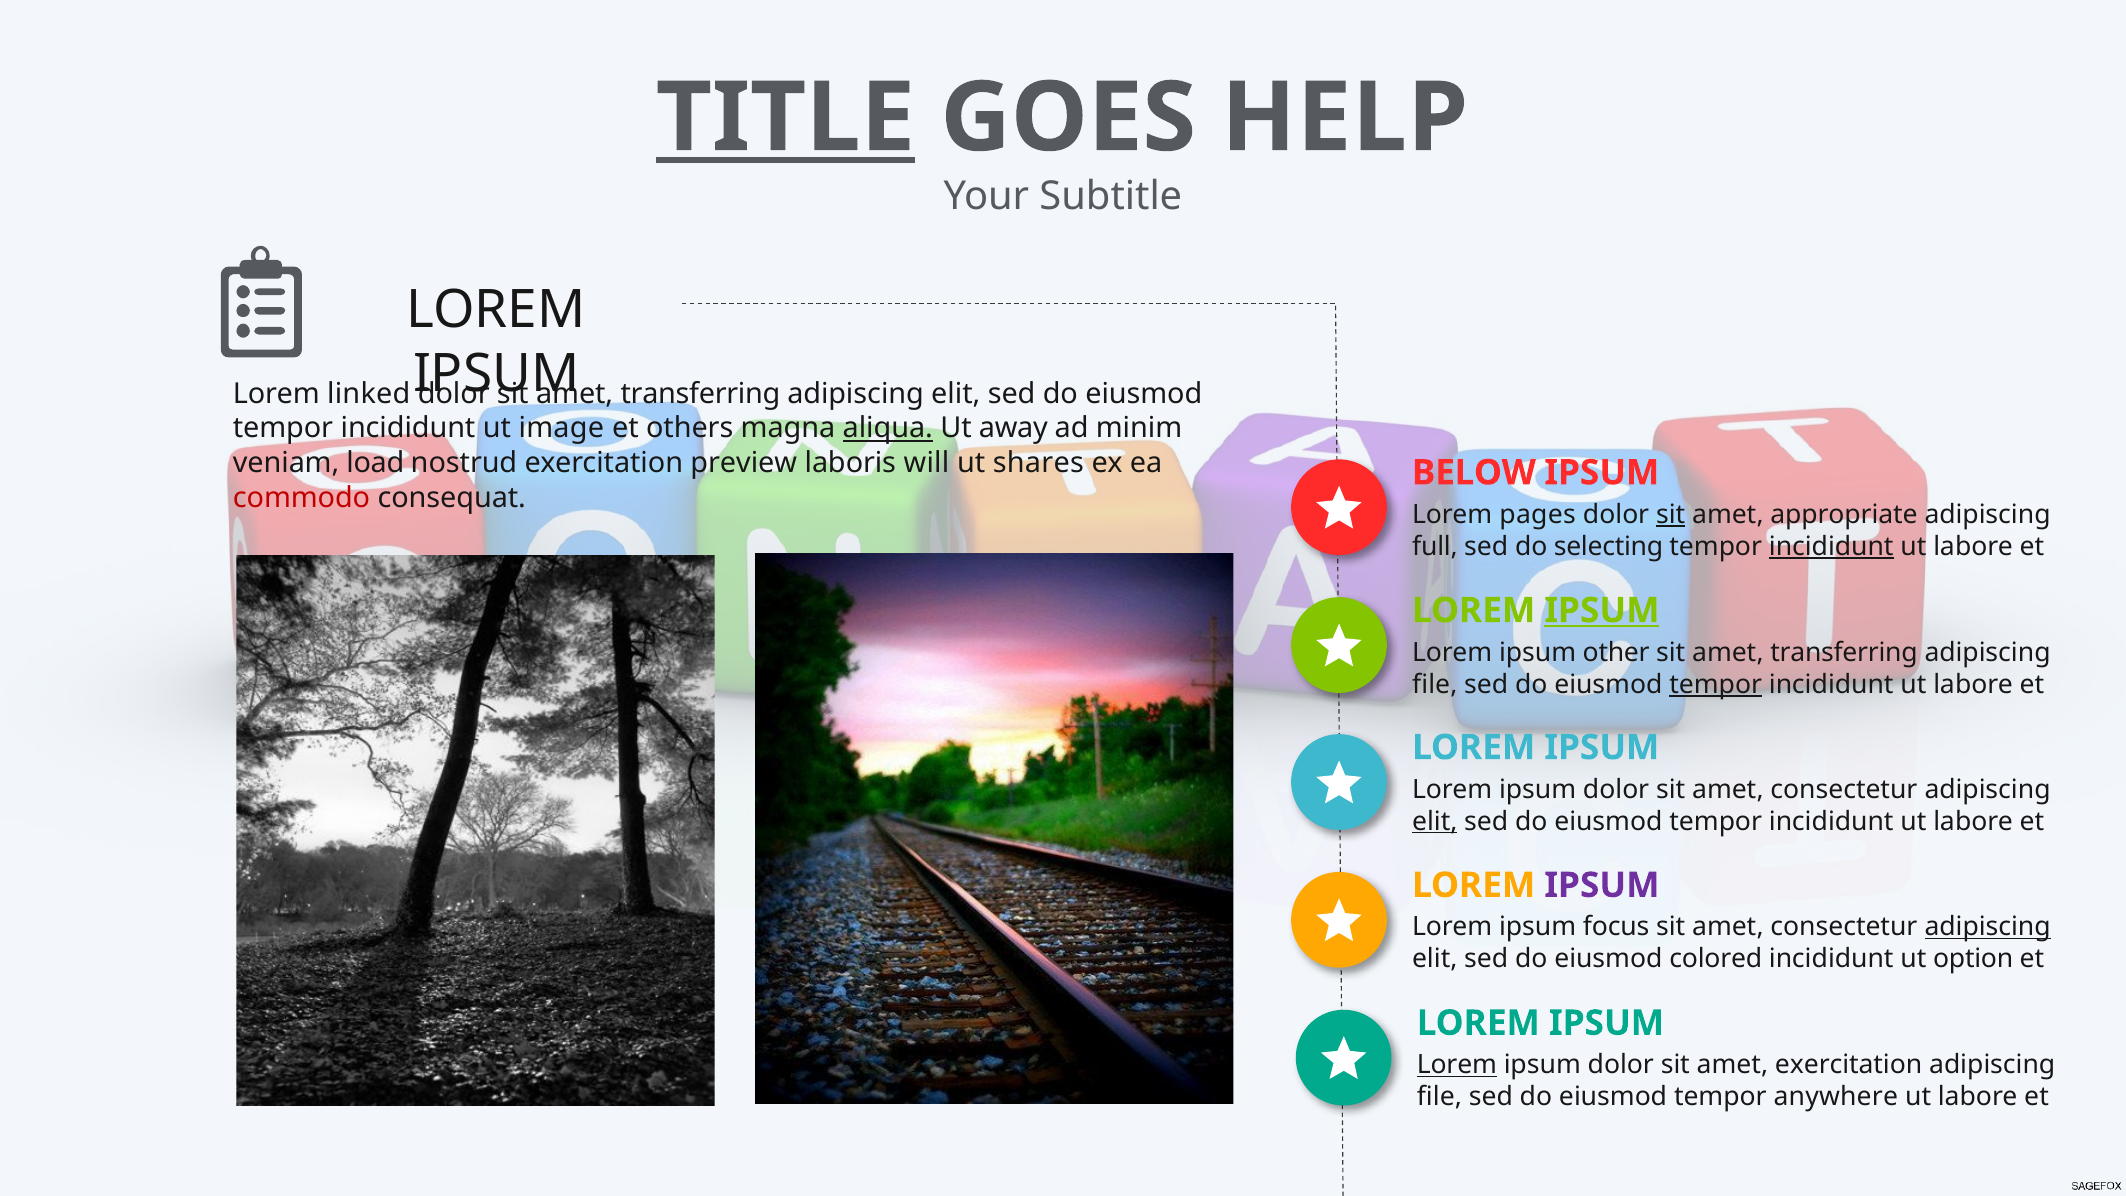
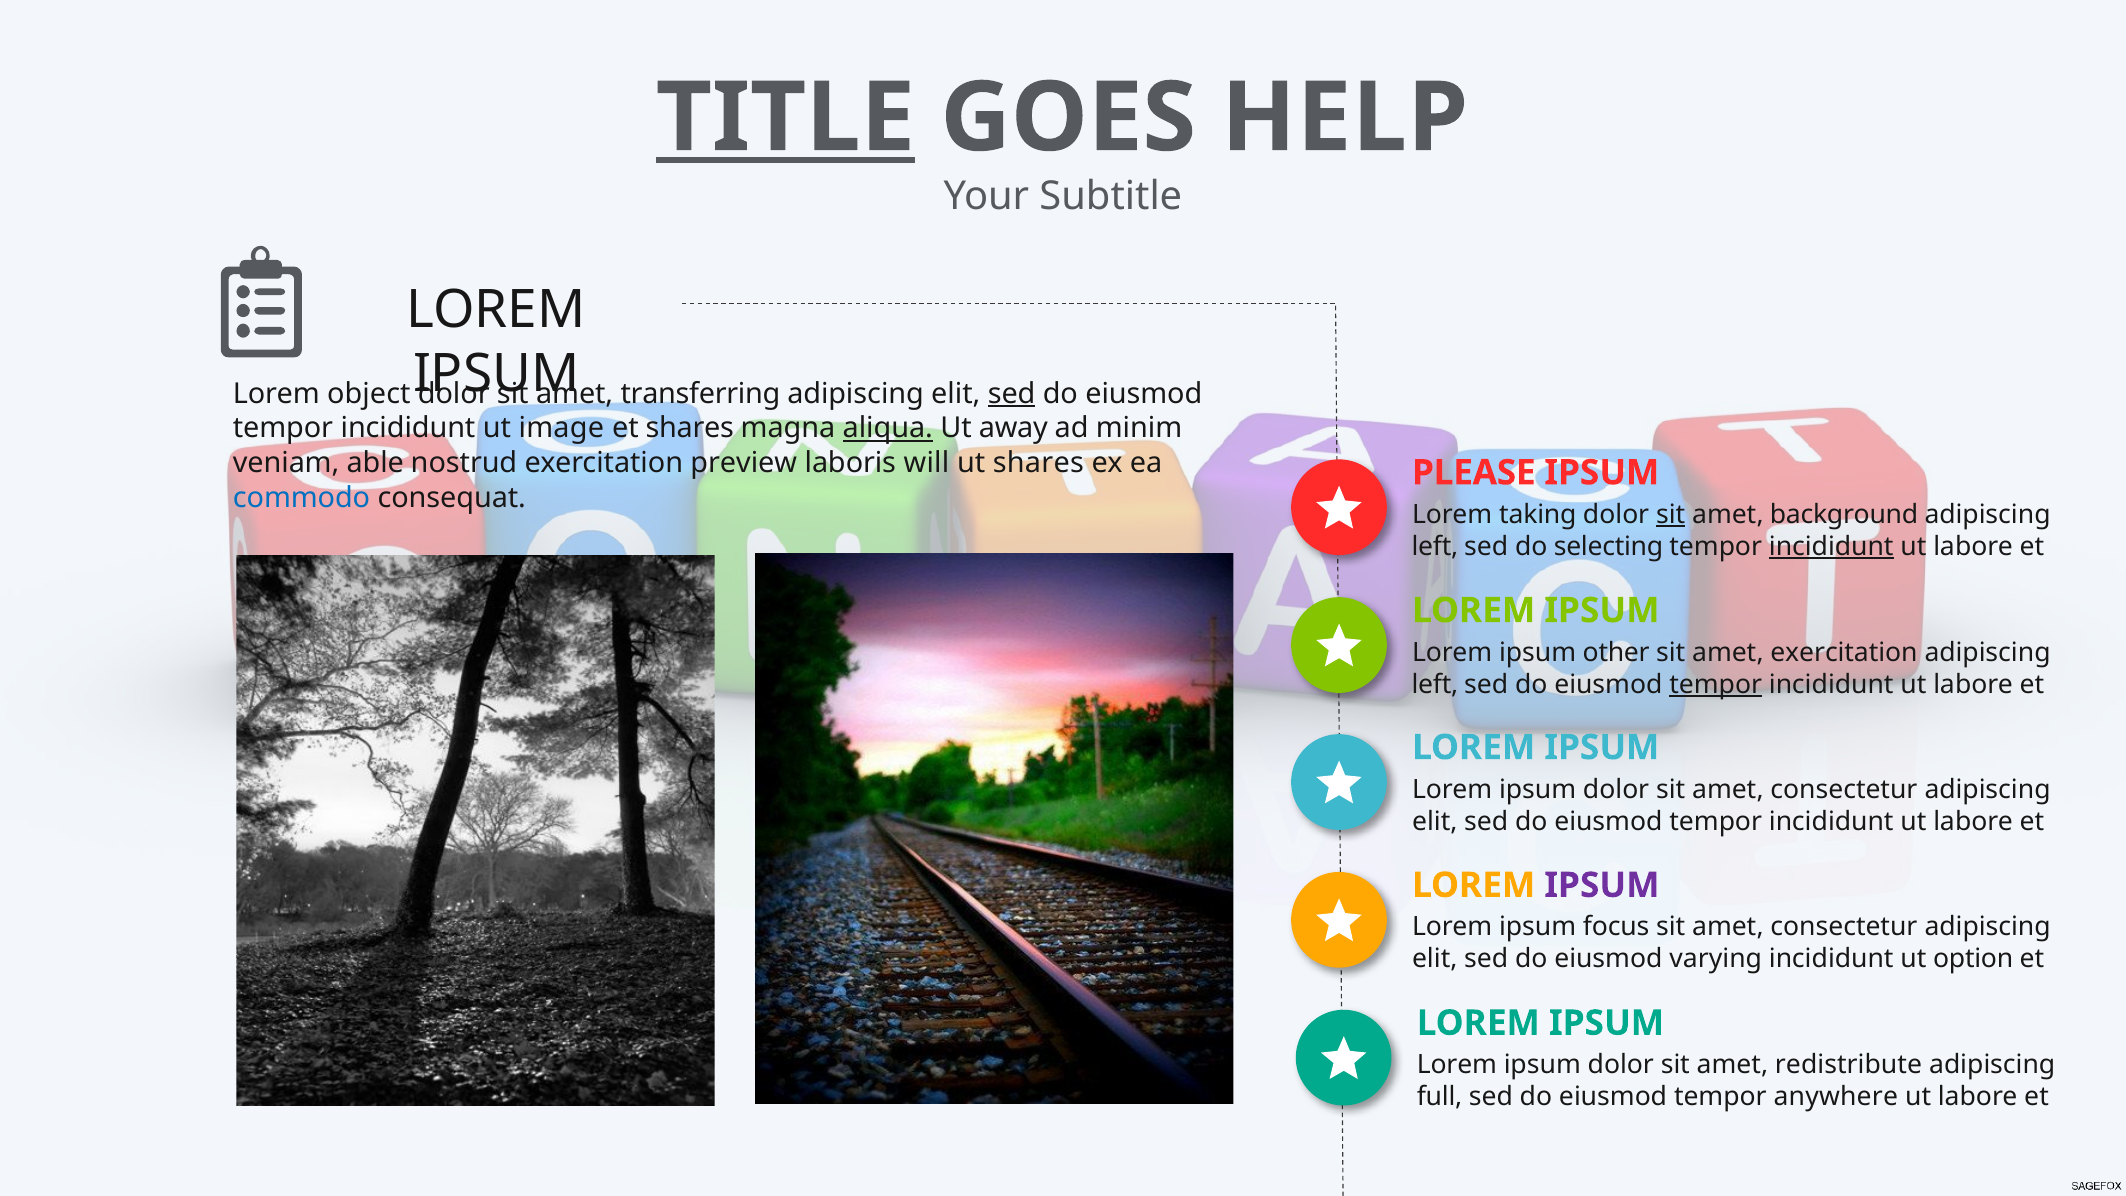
linked: linked -> object (369, 394)
sed underline: none -> present (1012, 394)
et others: others -> shares (690, 428)
load: load -> able (375, 463)
BELOW: BELOW -> PLEASE (1474, 473)
commodo colour: red -> blue (302, 498)
pages: pages -> taking (1538, 515)
appropriate: appropriate -> background (1844, 515)
full: full -> left (1435, 546)
IPSUM underline: present -> none (1602, 610)
transferring: transferring -> exercitation (1844, 652)
file: file -> left (1435, 684)
elit underline: present -> none (1435, 821)
adipiscing underline: present -> none (1988, 927)
colored: colored -> varying (1716, 959)
Lorem underline: present -> none (1457, 1065)
amet exercitation: exercitation -> redistribute (1849, 1065)
file: file -> full (1440, 1097)
